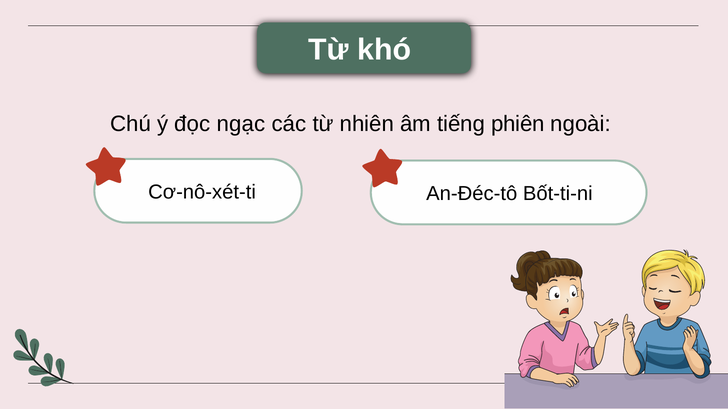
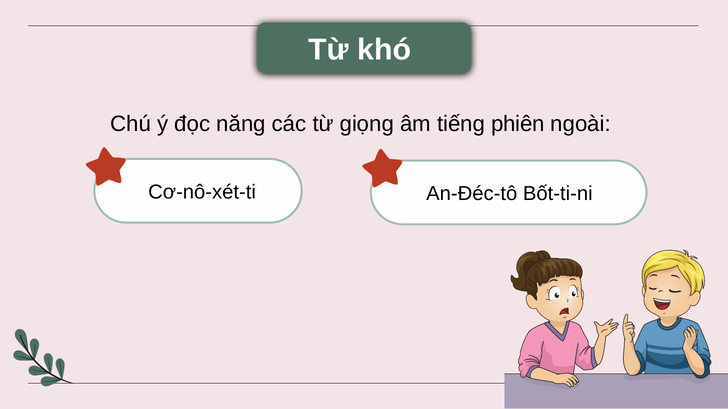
ngạc: ngạc -> năng (241, 124)
nhiên: nhiên -> giọng (367, 124)
